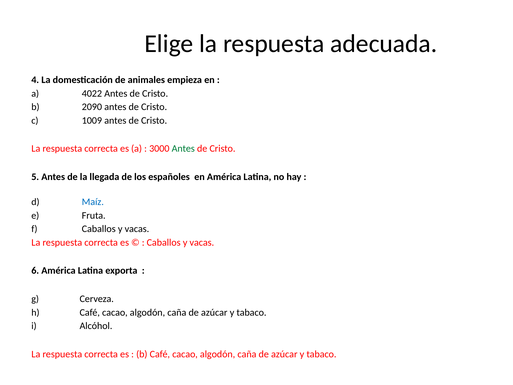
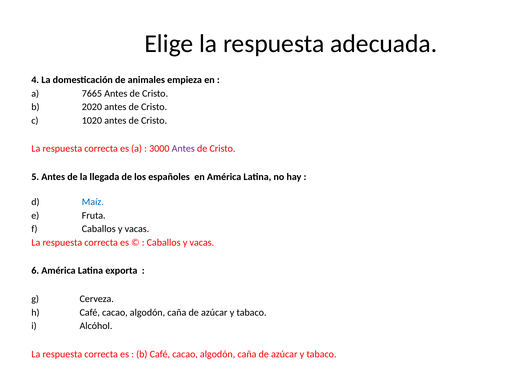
4022: 4022 -> 7665 (92, 93)
2090: 2090 -> 2020 (92, 107)
1009: 1009 -> 1020 (92, 120)
Antes colour: green -> purple (183, 149)
